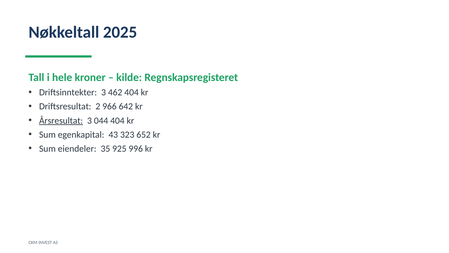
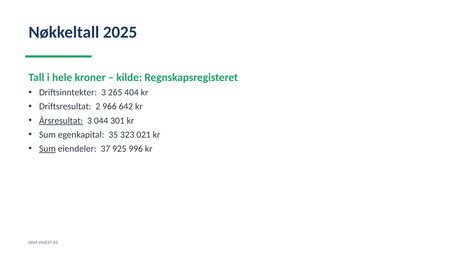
462: 462 -> 265 (115, 92)
044 404: 404 -> 301 (117, 120)
43: 43 -> 35 (113, 134)
652: 652 -> 021 (144, 134)
Sum underline: none -> present (47, 148)
35: 35 -> 37 (105, 148)
